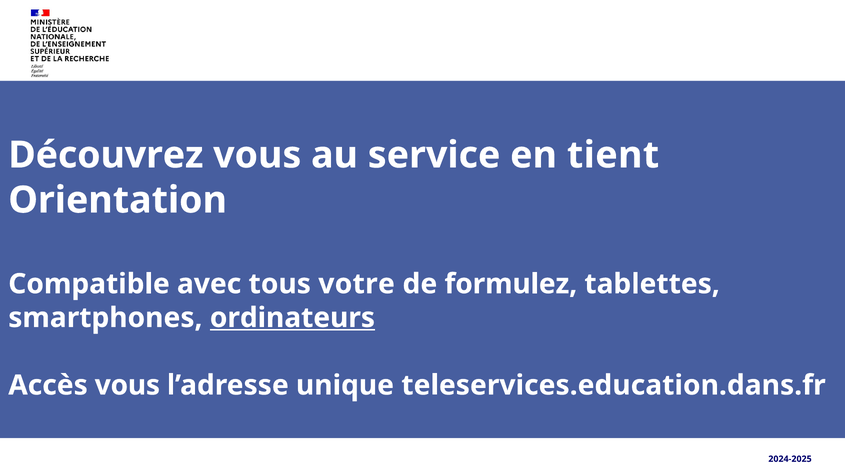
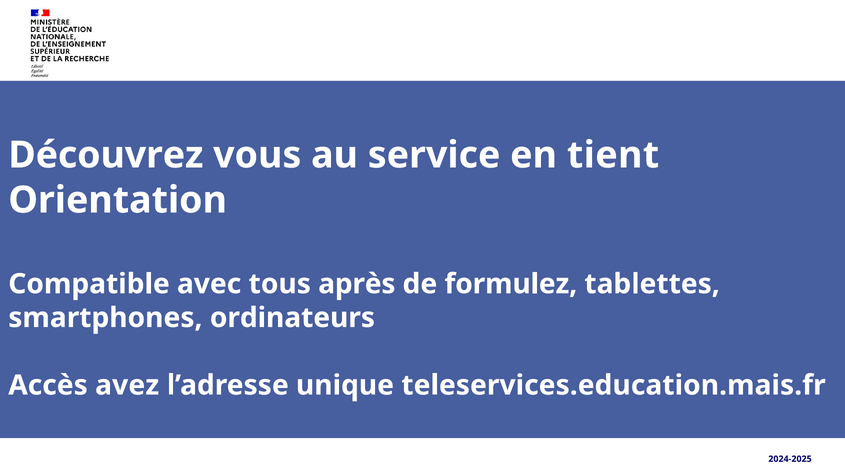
votre: votre -> après (357, 284)
ordinateurs underline: present -> none (292, 318)
Accès vous: vous -> avez (127, 386)
teleservices.education.dans.fr: teleservices.education.dans.fr -> teleservices.education.mais.fr (614, 386)
